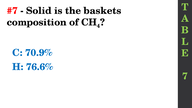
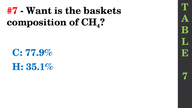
Solid: Solid -> Want (39, 11)
70.9%: 70.9% -> 77.9% (39, 53)
76.6%: 76.6% -> 35.1% (40, 67)
